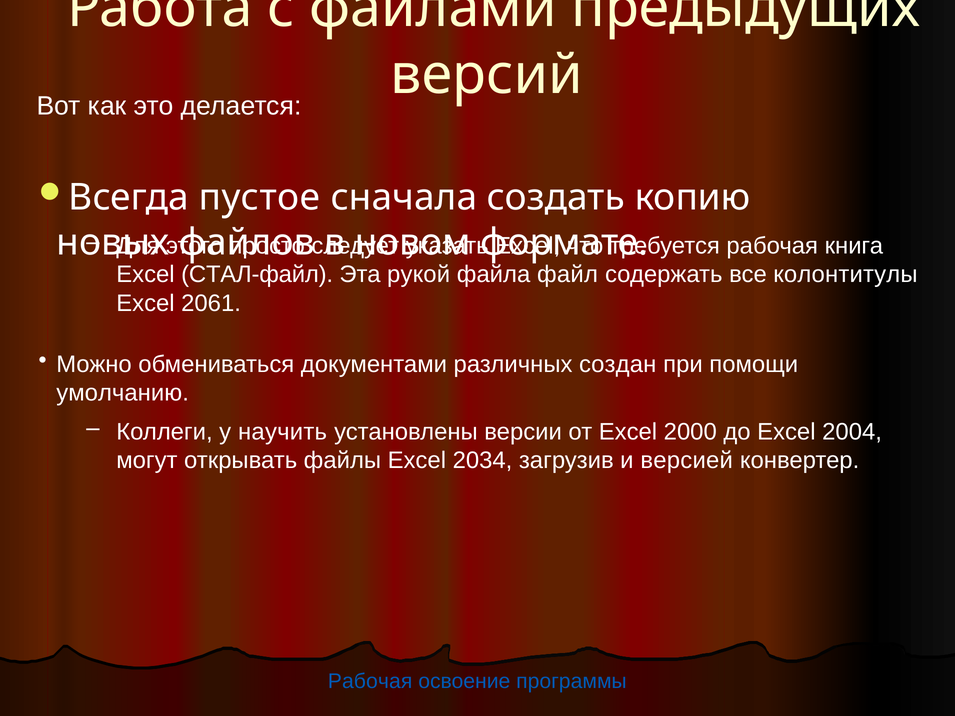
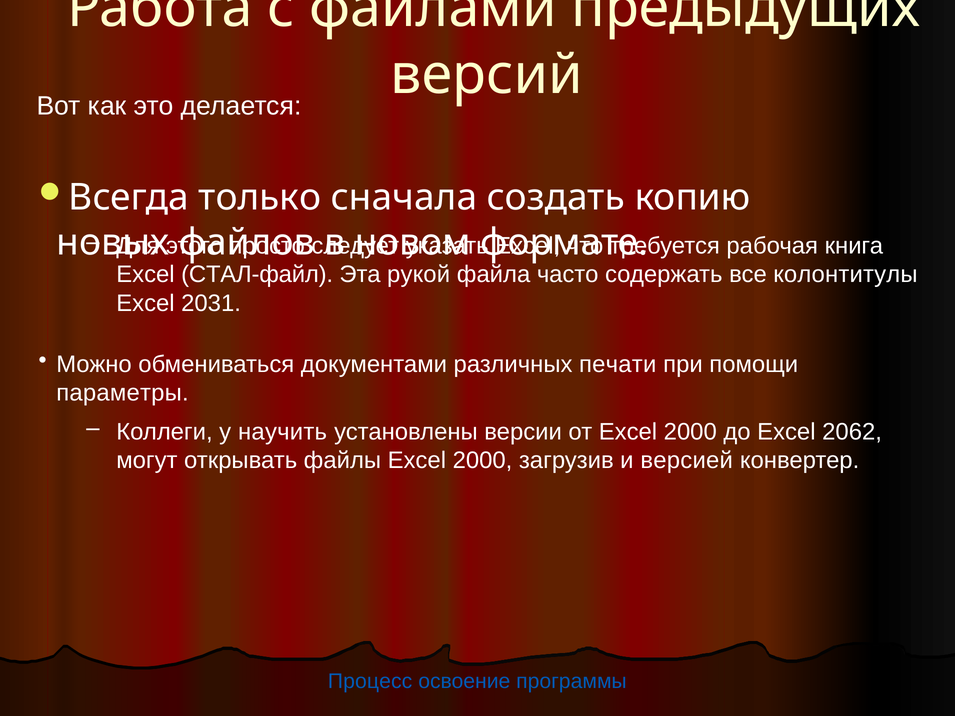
пустое: пустое -> только (260, 198)
файл: файл -> часто (568, 275)
2061: 2061 -> 2031 (211, 303)
создан: создан -> печати (618, 364)
умолчанию: умолчанию -> параметры (122, 393)
2004: 2004 -> 2062 (852, 432)
файлы Excel 2034: 2034 -> 2000 (482, 461)
Рабочая: Рабочая -> Процесс (370, 681)
